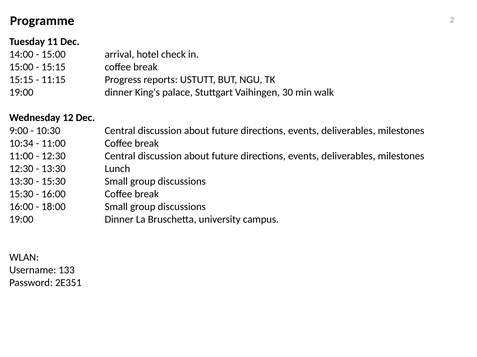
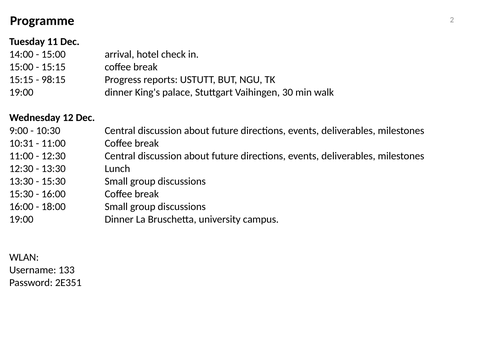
11:15: 11:15 -> 98:15 (54, 80)
10:34: 10:34 -> 10:31 (21, 144)
